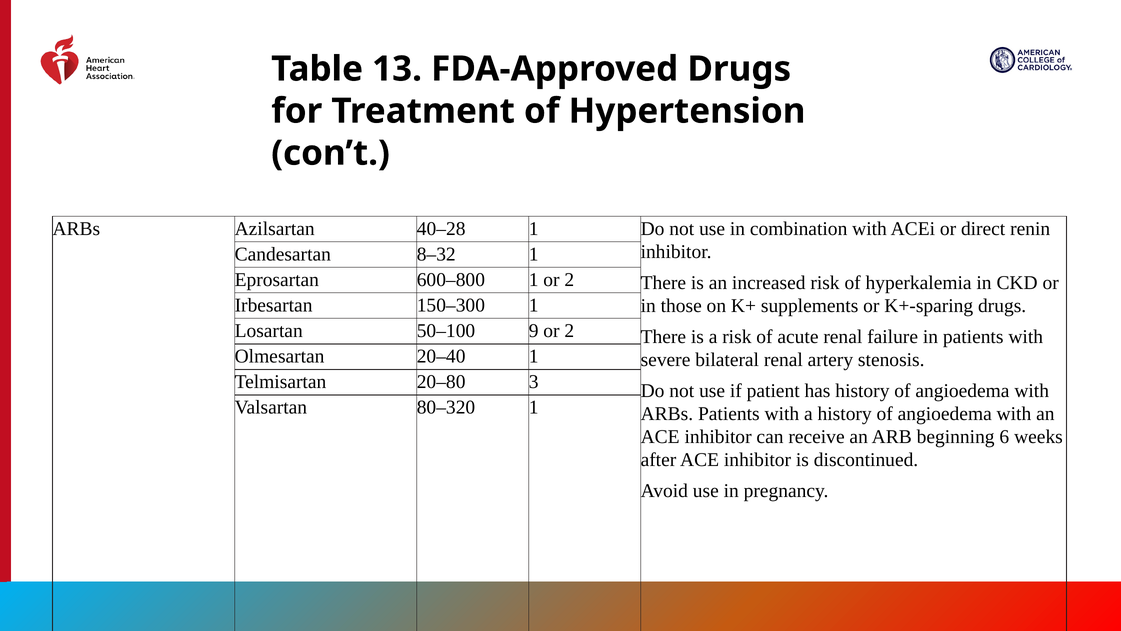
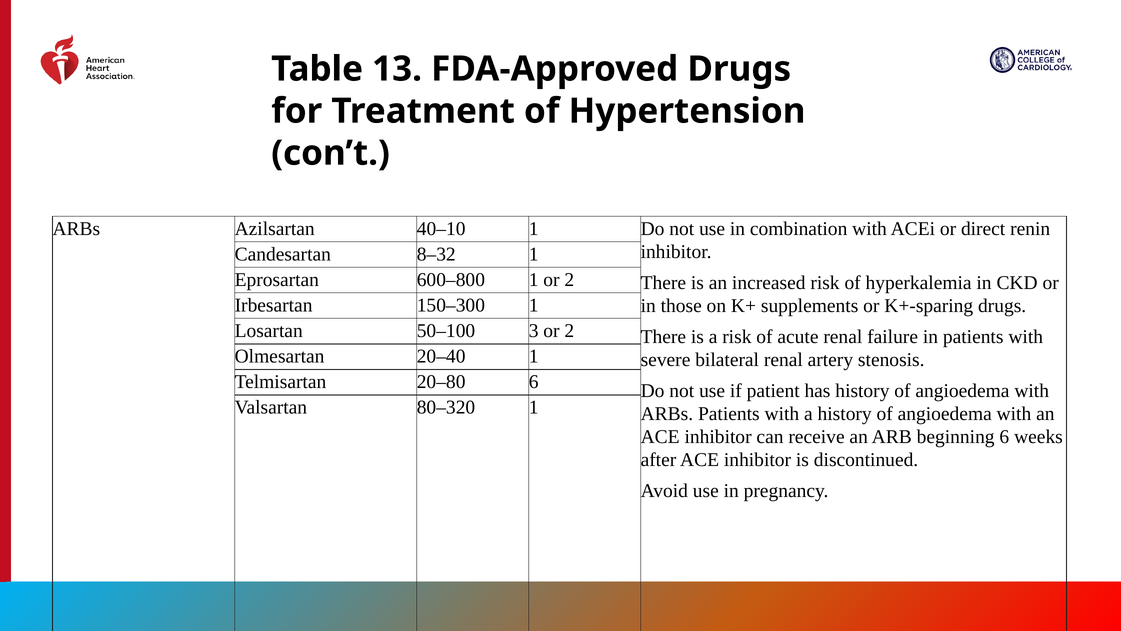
40–28: 40–28 -> 40–10 (441, 229)
9: 9 -> 3 (534, 331)
20–80 3: 3 -> 6 (534, 382)
